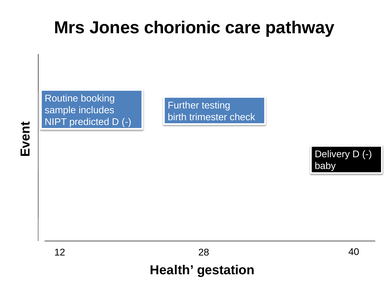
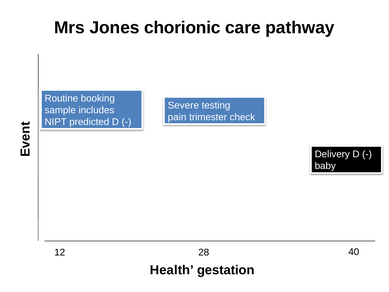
Further: Further -> Severe (183, 105)
birth: birth -> pain (177, 117)
